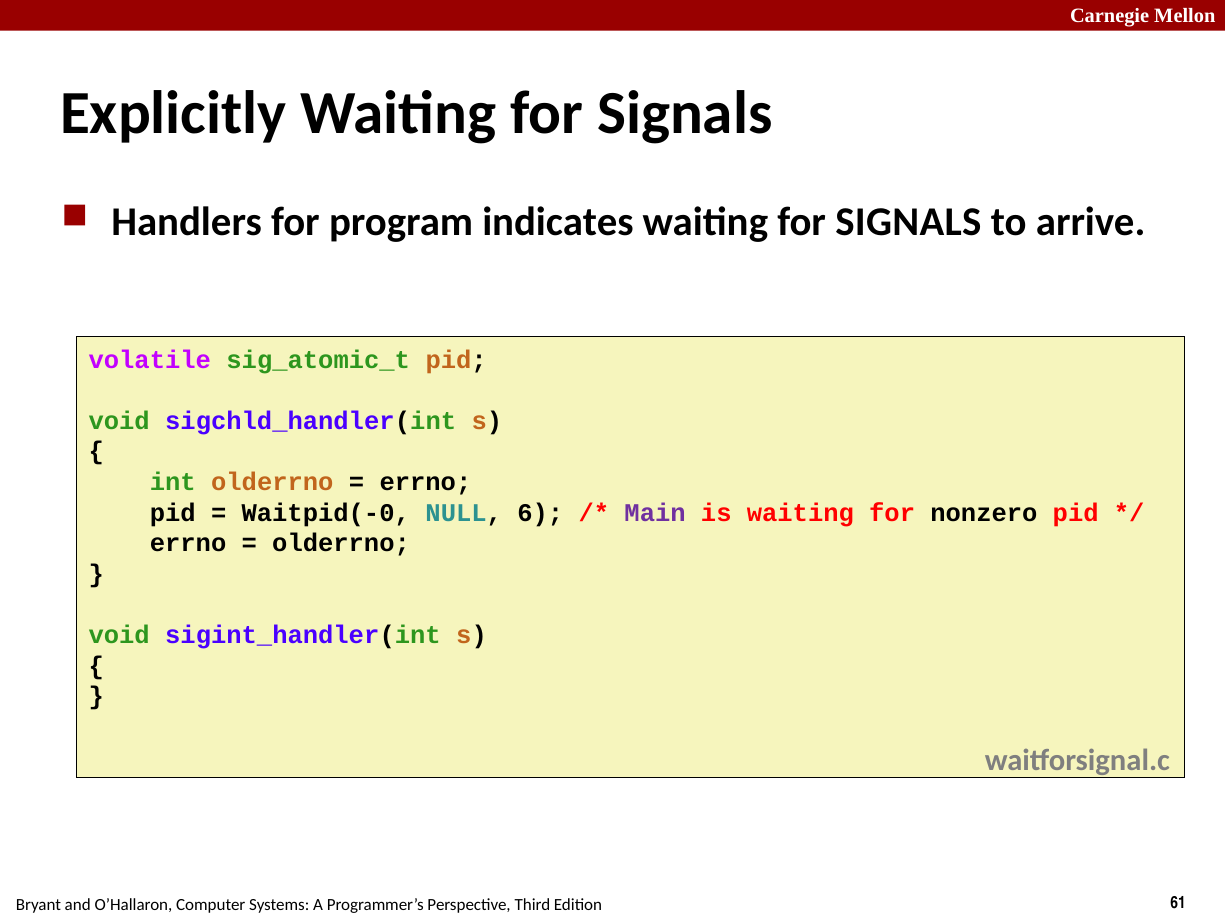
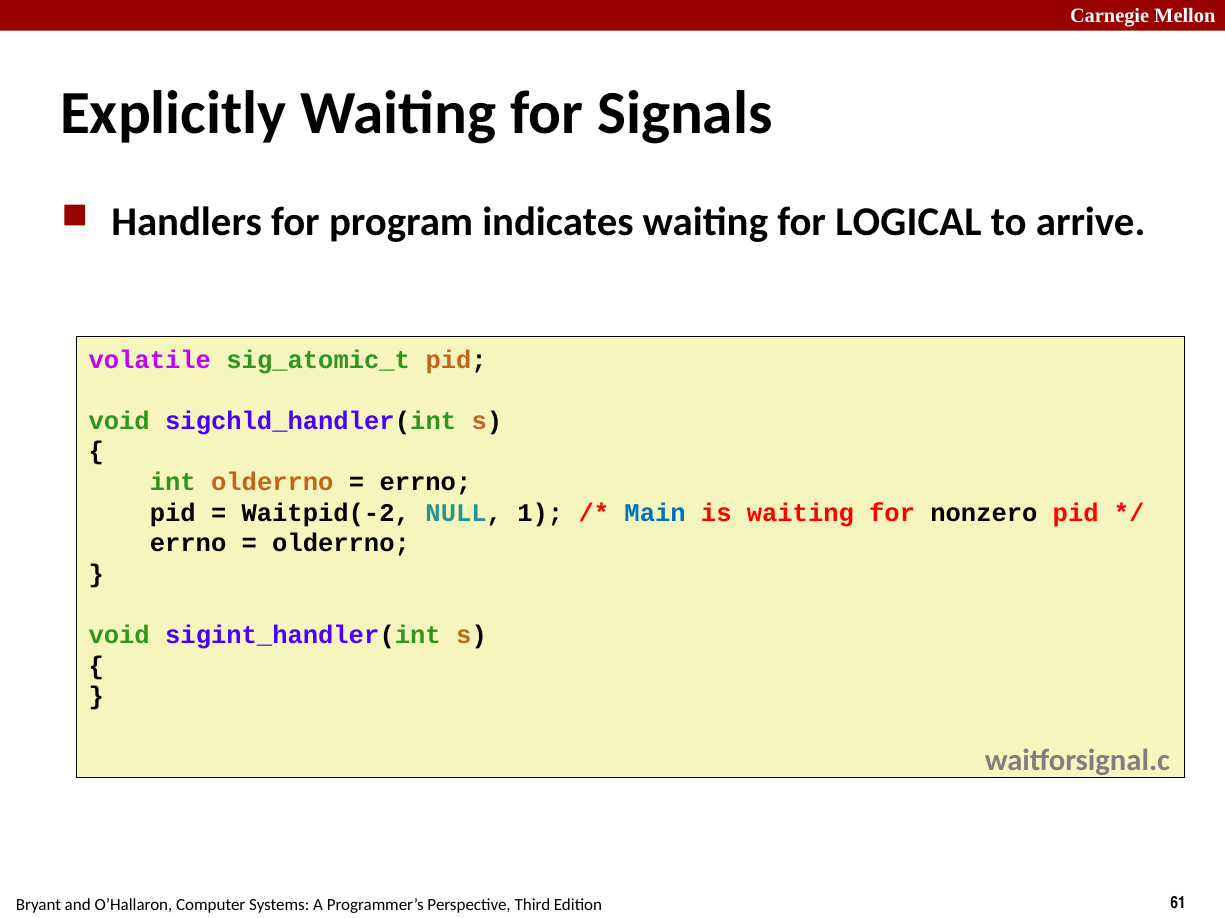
SIGNALS: SIGNALS -> LOGICAL (908, 222)
Waitpid(-0: Waitpid(-0 -> Waitpid(-2 (326, 513)
6: 6 -> 1 (540, 513)
Main colour: purple -> blue (655, 513)
